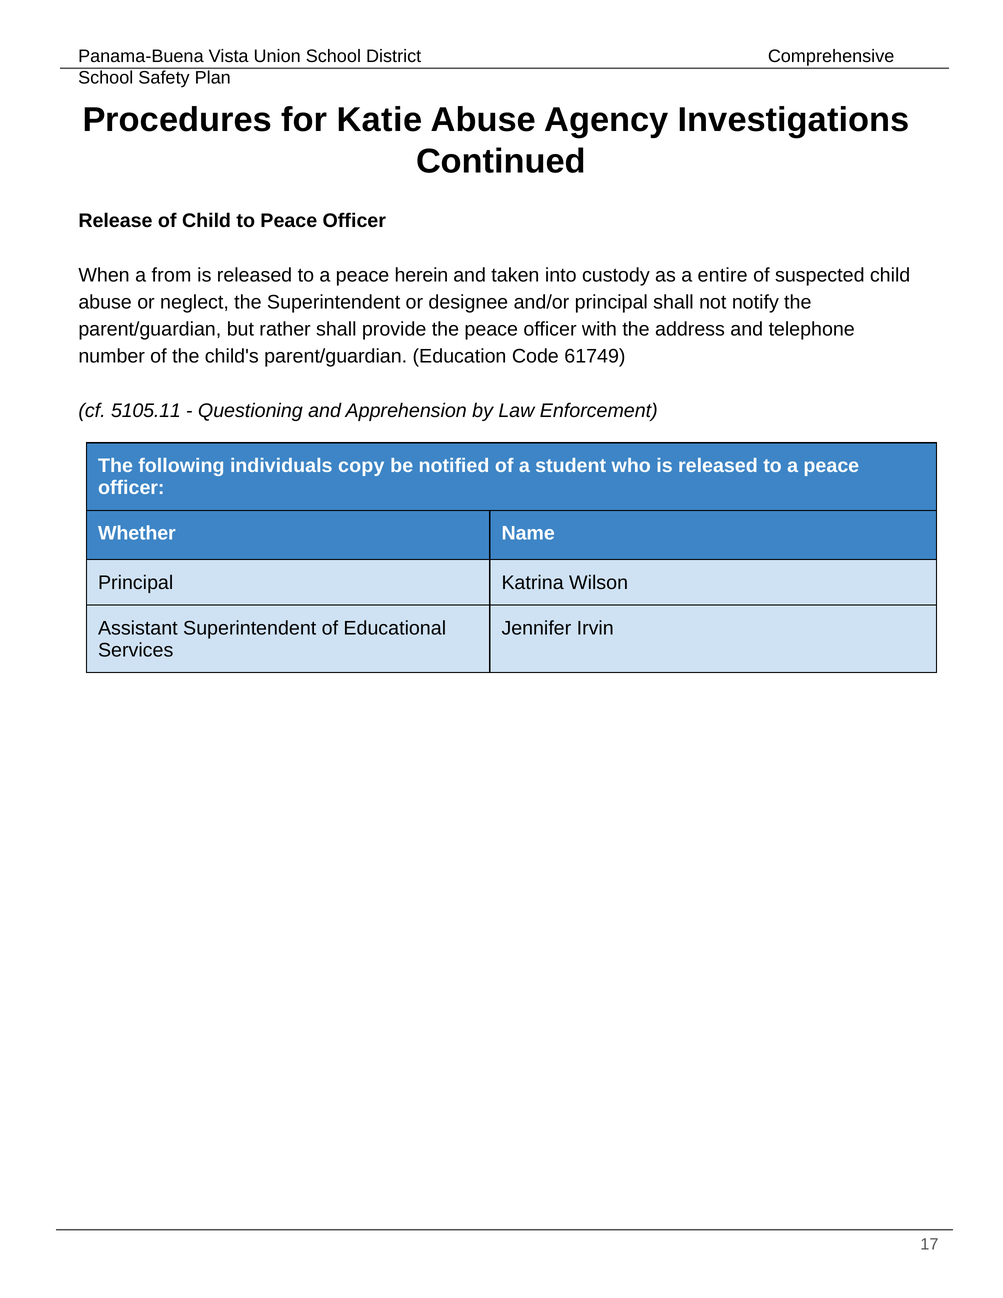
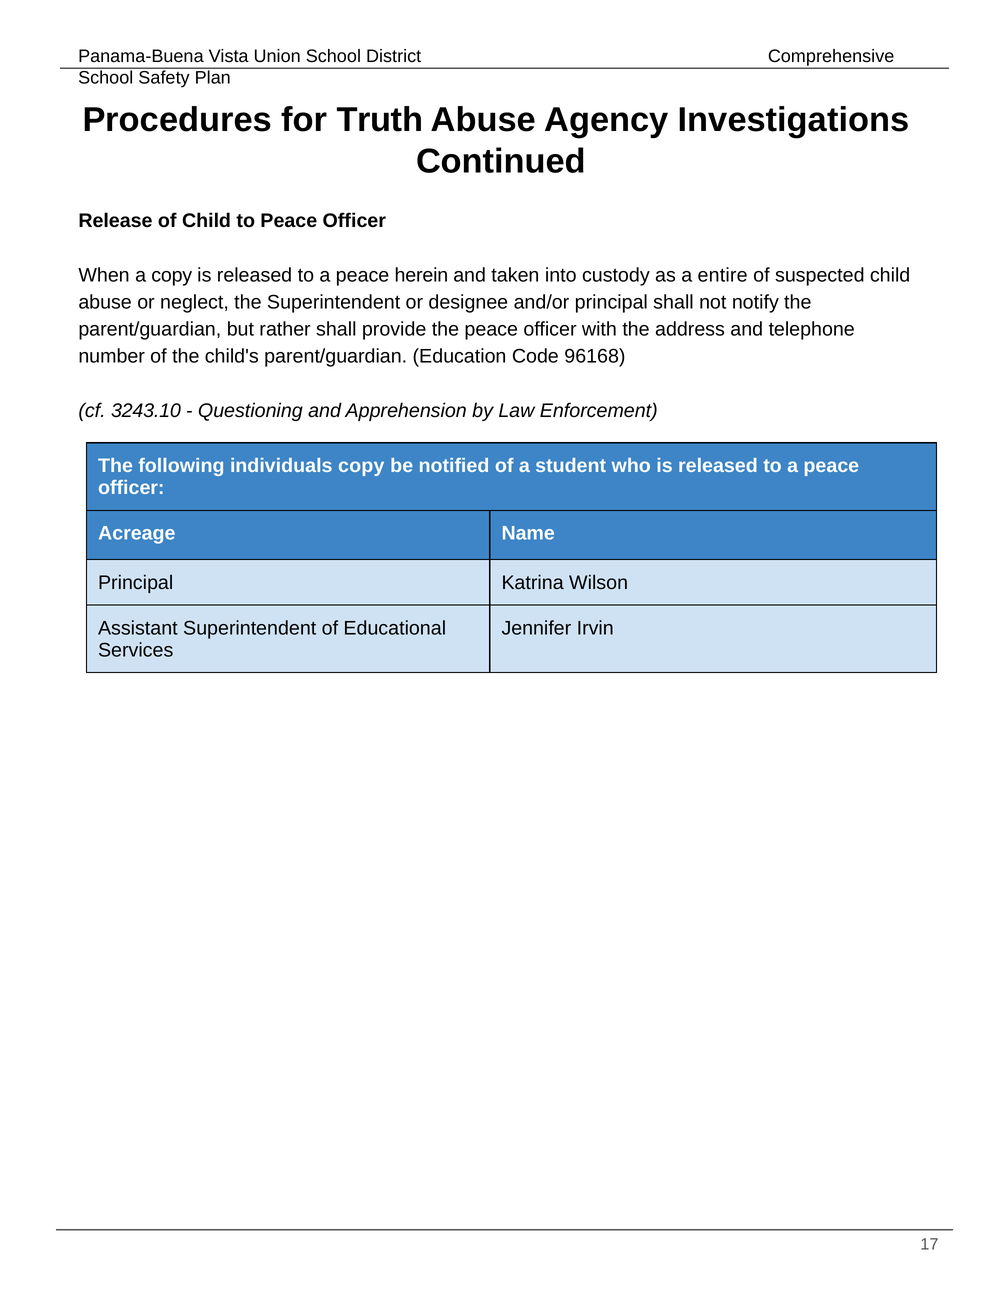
Katie: Katie -> Truth (380, 120)
a from: from -> copy (172, 275)
61749: 61749 -> 96168 (595, 356)
5105.11: 5105.11 -> 3243.10 (146, 411)
Whether: Whether -> Acreage (137, 533)
